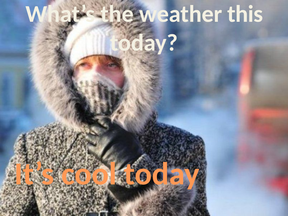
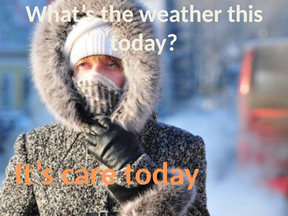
cool: cool -> care (89, 174)
